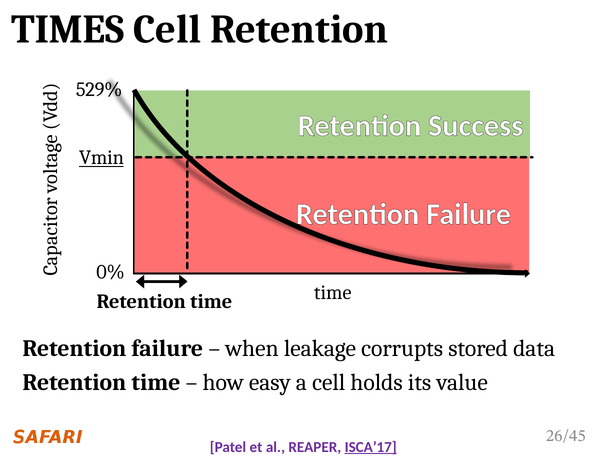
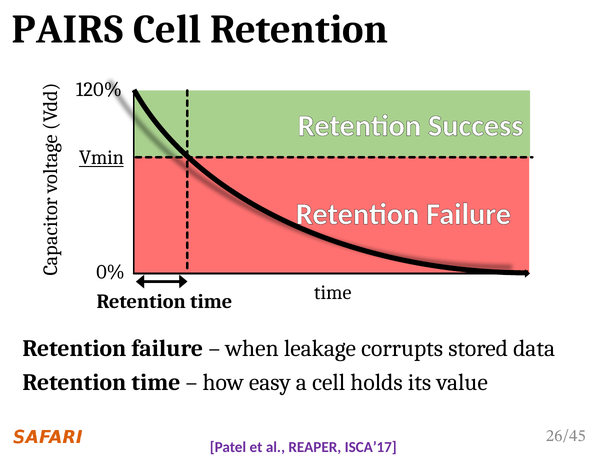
TIMES: TIMES -> PAIRS (67, 29)
529%: 529% -> 120% (99, 89)
ISCA’17 underline: present -> none (371, 446)
